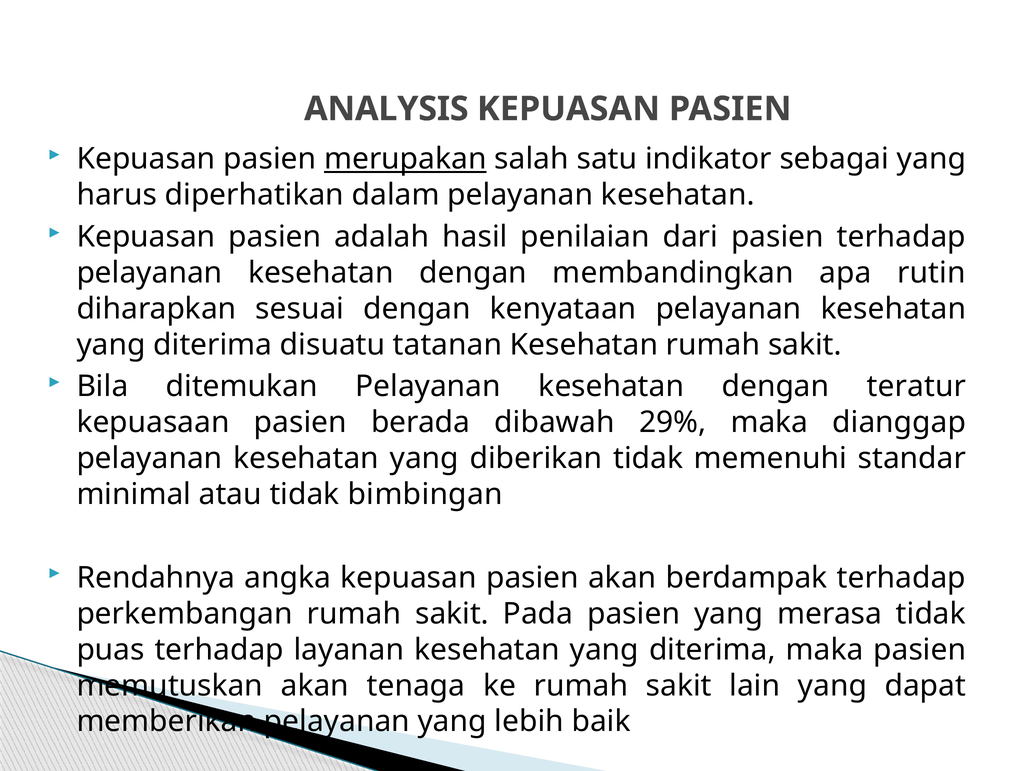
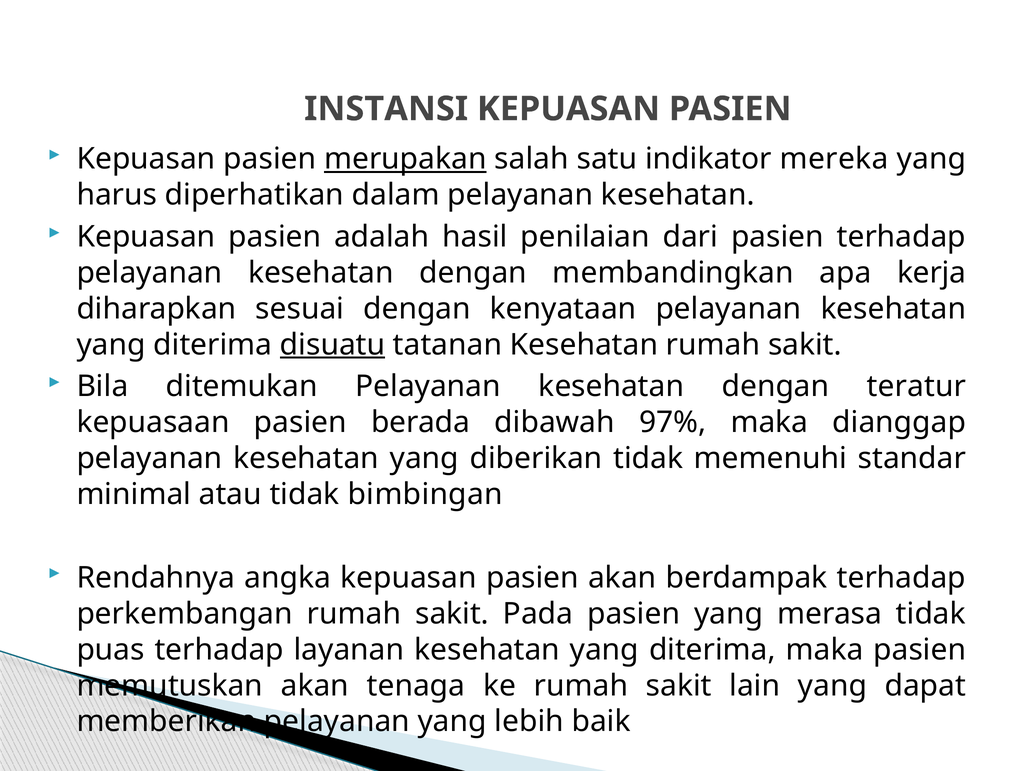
ANALYSIS: ANALYSIS -> INSTANSI (386, 109)
sebagai: sebagai -> mereka (834, 159)
rutin: rutin -> kerja (932, 273)
disuatu underline: none -> present (333, 345)
29%: 29% -> 97% (673, 422)
